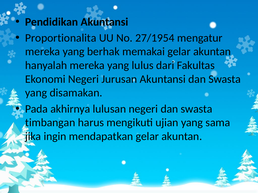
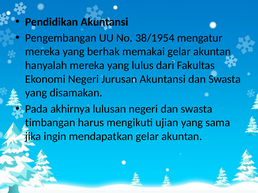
Proportionalita: Proportionalita -> Pengembangan (61, 38)
27/1954: 27/1954 -> 38/1954 (155, 38)
